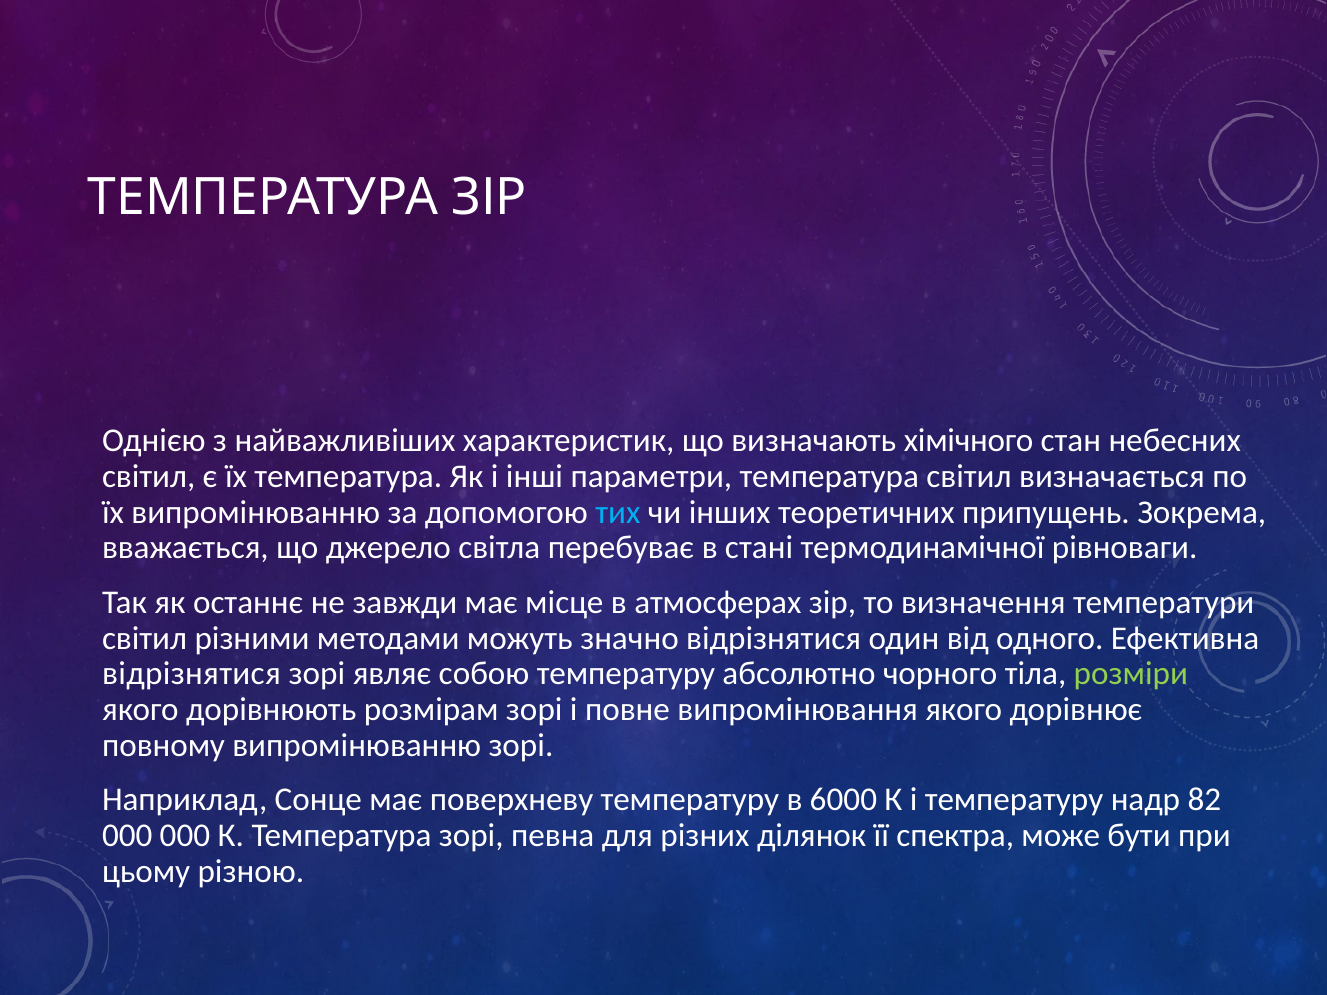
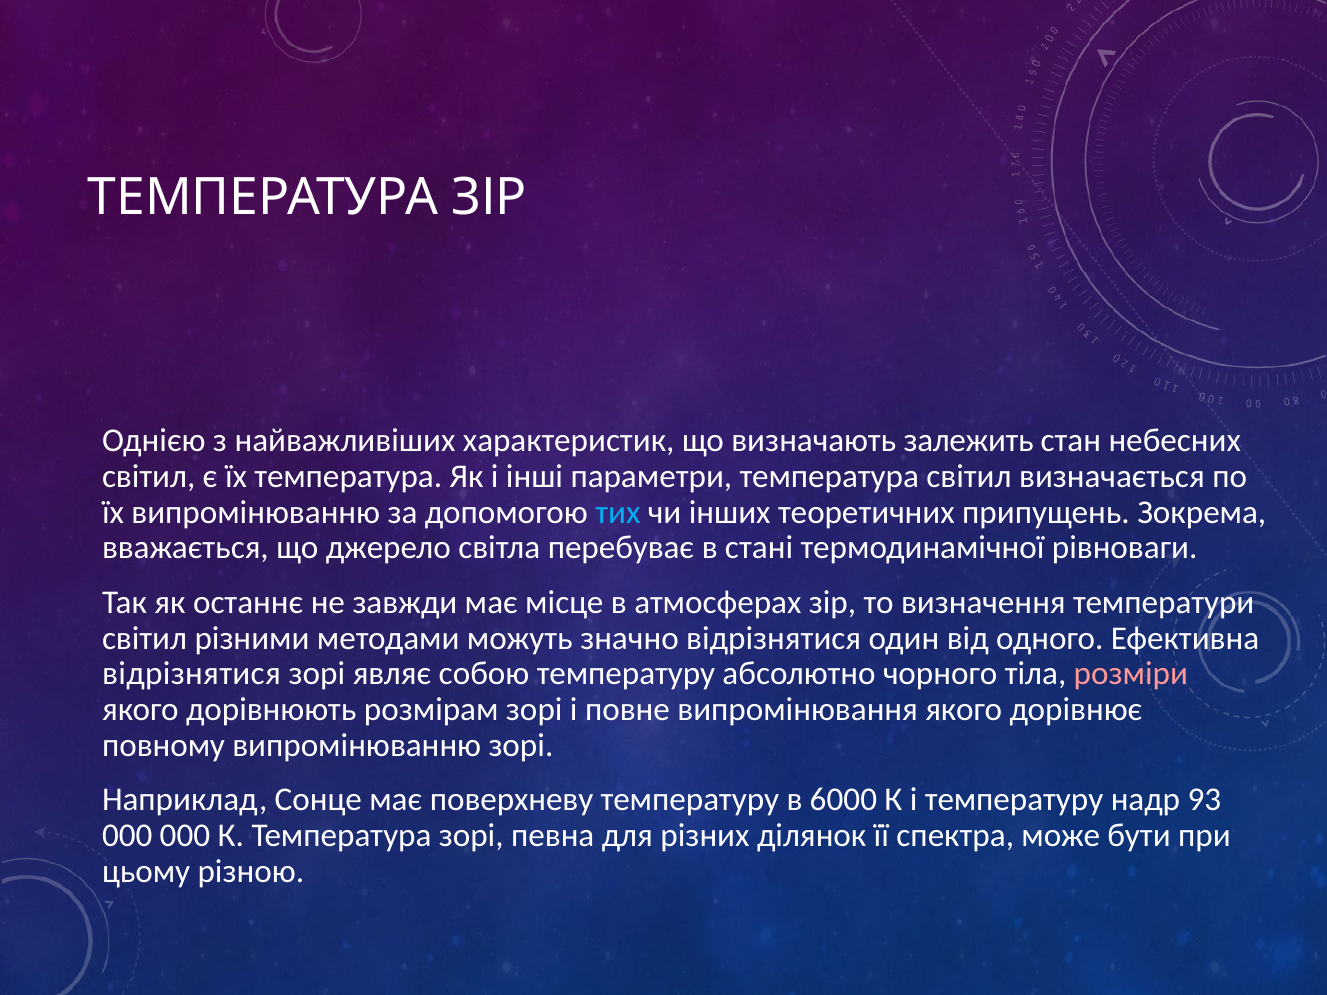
хімічного: хімічного -> залежить (969, 441)
розміри colour: light green -> pink (1131, 674)
82: 82 -> 93 (1204, 800)
